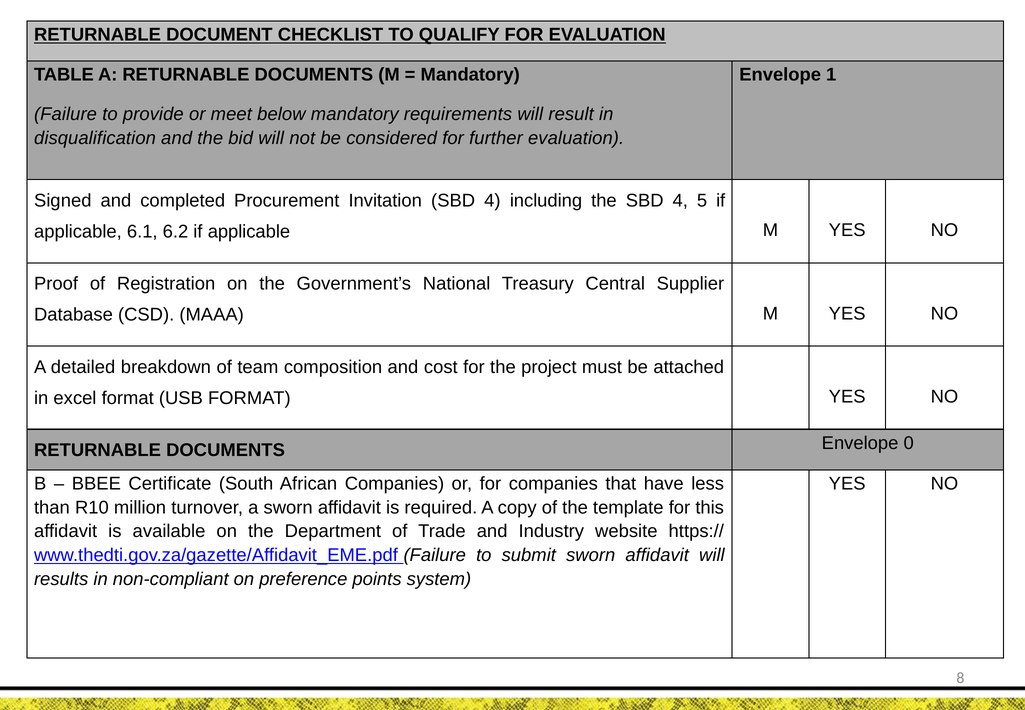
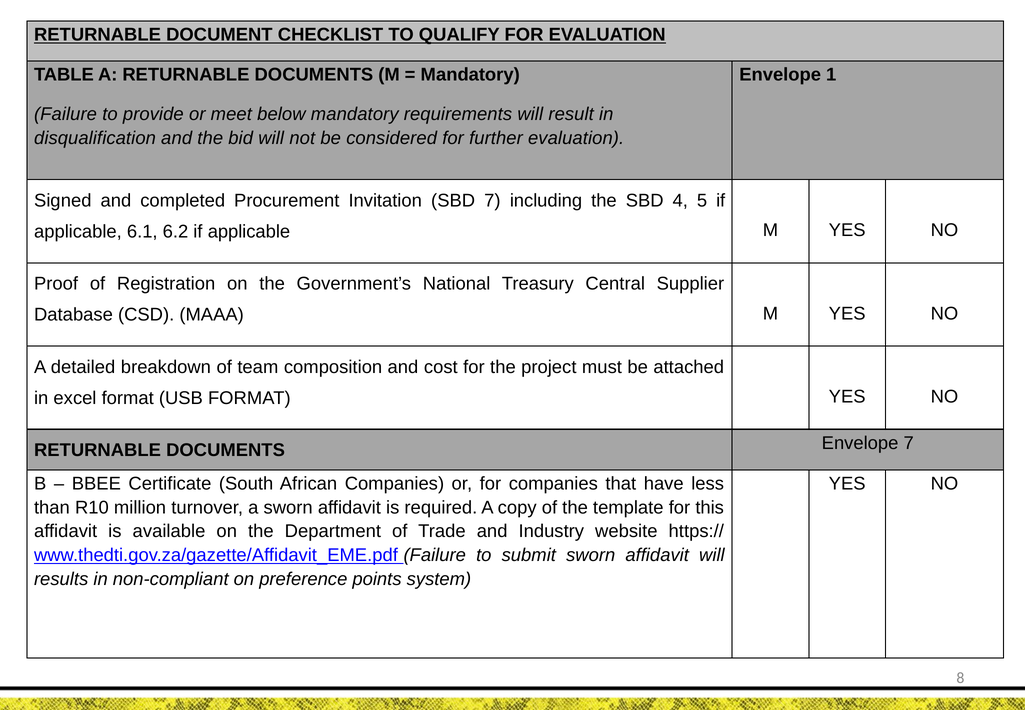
Invitation SBD 4: 4 -> 7 (492, 200)
Envelope 0: 0 -> 7 (909, 443)
